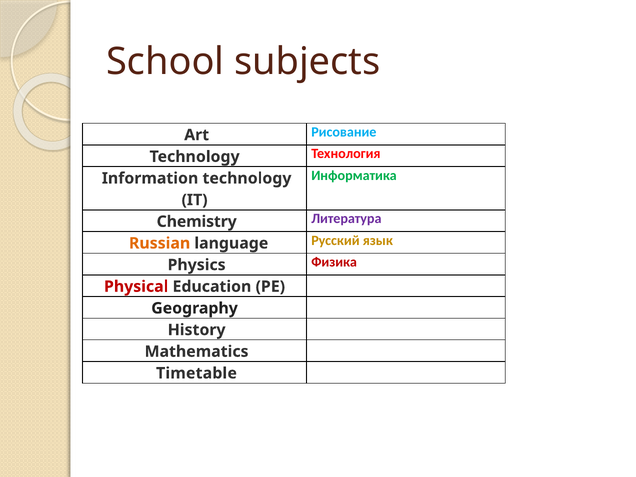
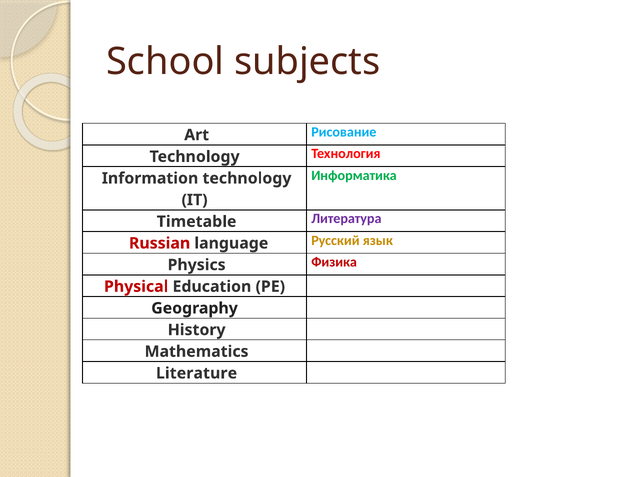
Chemistry: Chemistry -> Timetable (197, 222)
Russian colour: orange -> red (160, 243)
Timetable: Timetable -> Literature (197, 373)
